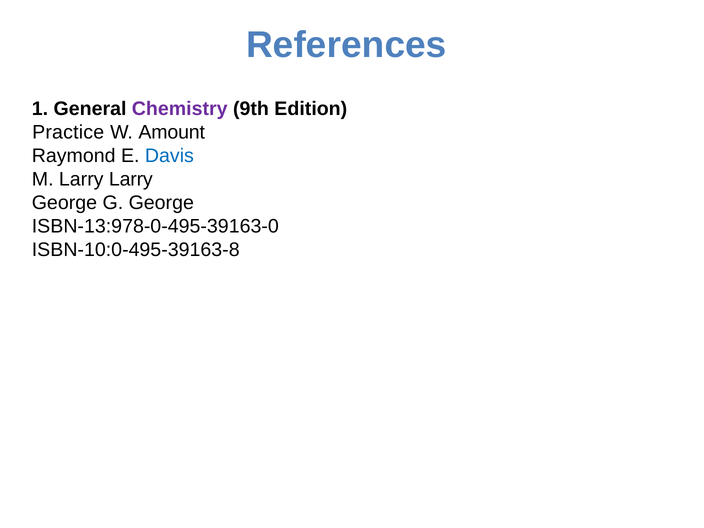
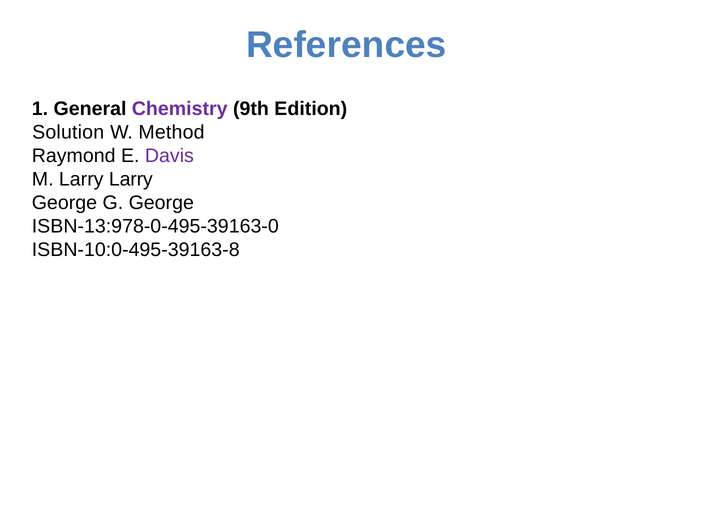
Practice: Practice -> Solution (68, 132)
Amount: Amount -> Method (172, 132)
Davis colour: blue -> purple (169, 156)
